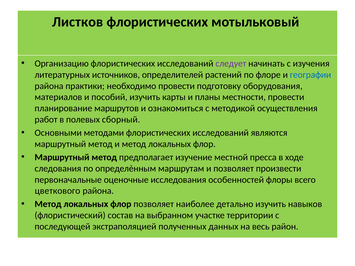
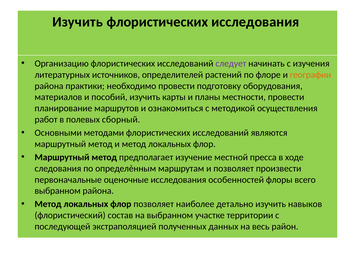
Листков: Листков -> Изучить (78, 22)
флористических мотыльковый: мотыльковый -> исследования (255, 22)
географии colour: blue -> orange (311, 75)
цветкового: цветкового -> выбранном (58, 191)
